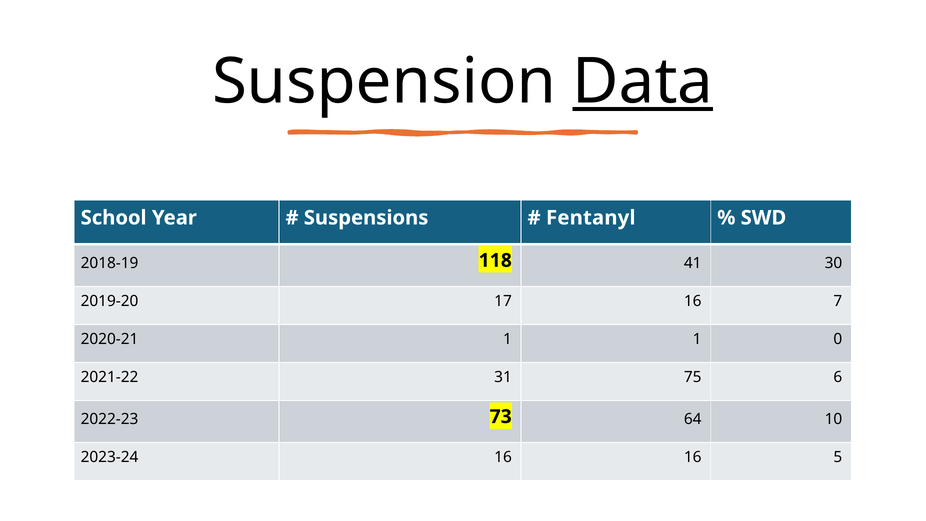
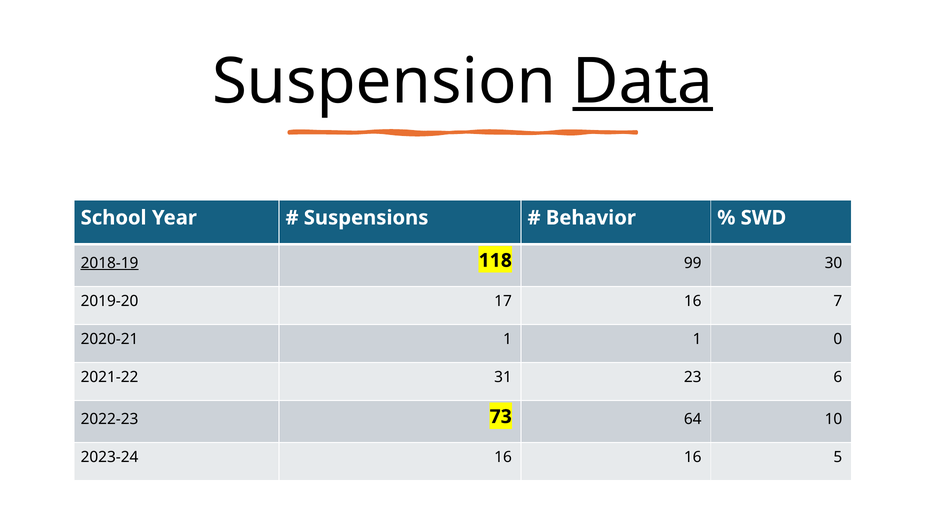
Fentanyl: Fentanyl -> Behavior (591, 218)
2018-19 underline: none -> present (110, 263)
41: 41 -> 99 (693, 263)
75: 75 -> 23 (693, 377)
